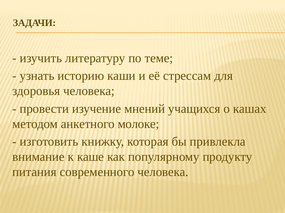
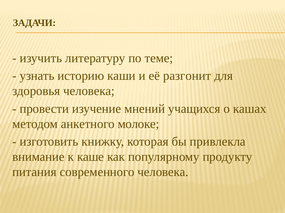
стрессам: стрессам -> разгонит (187, 76)
